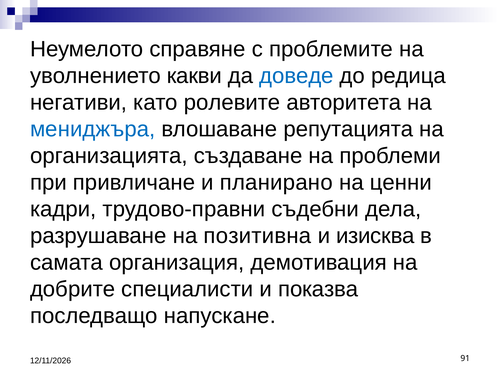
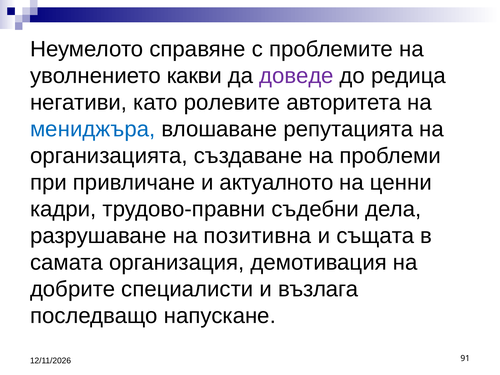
доведе colour: blue -> purple (296, 76)
планирано: планирано -> актуалното (277, 183)
изисква: изисква -> същата (375, 236)
показва: показва -> възлага (318, 289)
